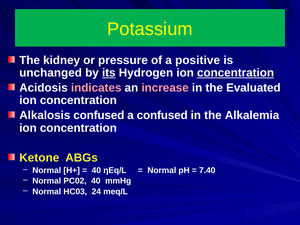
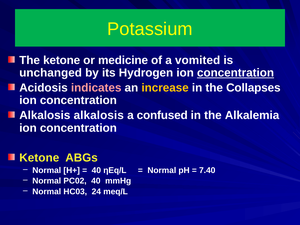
The kidney: kidney -> ketone (62, 60)
pressure: pressure -> medicine (123, 60)
positive: positive -> vomited (198, 60)
its underline: present -> none (109, 73)
increase colour: pink -> yellow (165, 88)
Evaluated: Evaluated -> Collapses (253, 88)
Alkalosis confused: confused -> alkalosis (99, 115)
